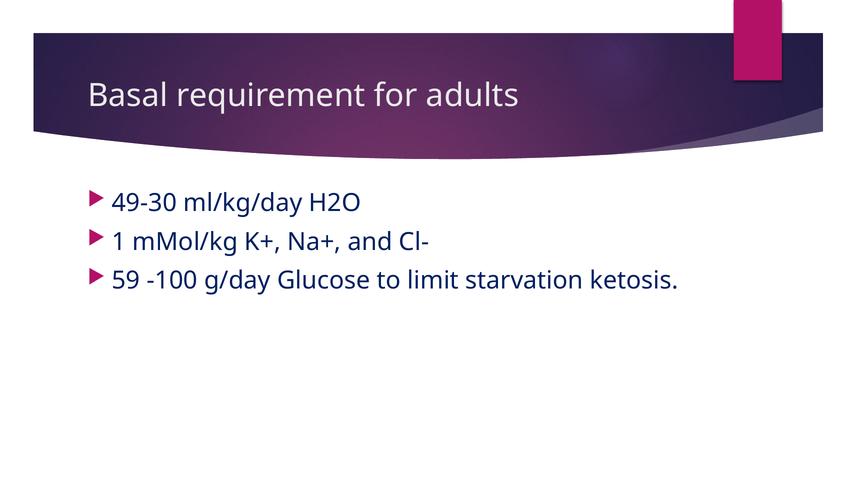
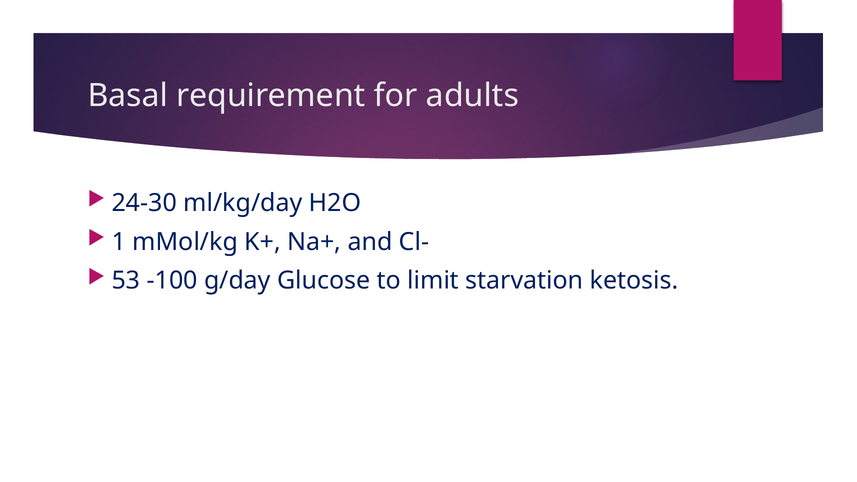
49-30: 49-30 -> 24-30 (144, 203)
59: 59 -> 53 (126, 281)
